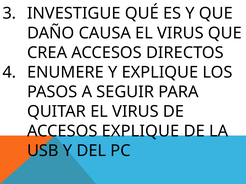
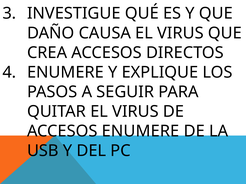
ACCESOS EXPLIQUE: EXPLIQUE -> ENUMERE (141, 131)
